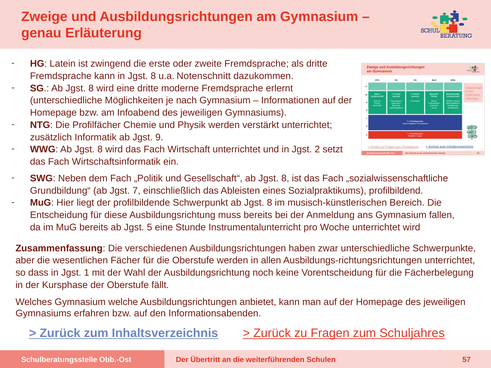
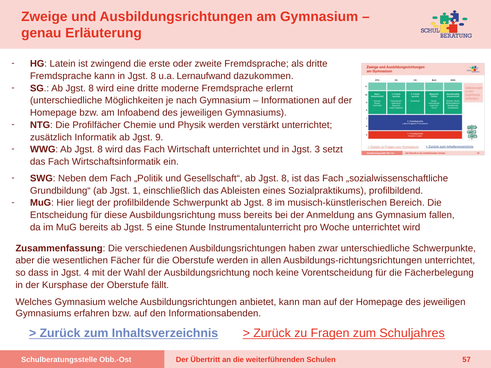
Notenschnitt: Notenschnitt -> Lernaufwand (204, 76)
2: 2 -> 3 (317, 150)
7: 7 -> 1 (137, 191)
1: 1 -> 4 (87, 273)
